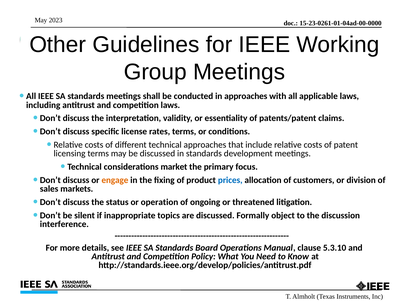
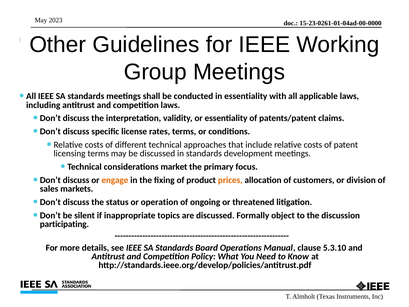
in approaches: approaches -> essentiality (246, 96)
prices colour: blue -> orange (230, 180)
interference: interference -> participating (64, 224)
